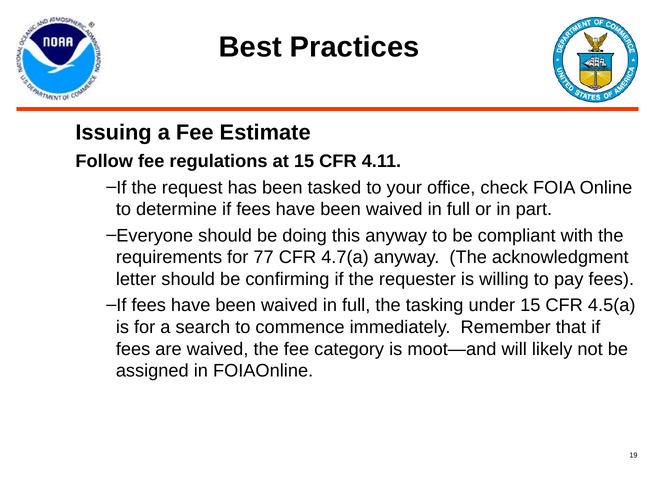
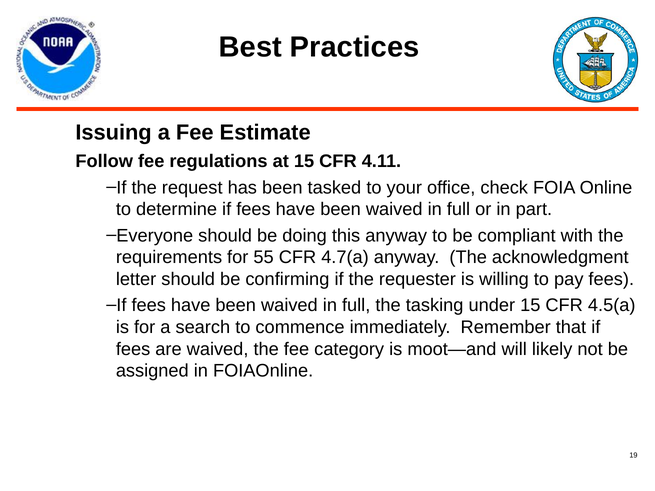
77: 77 -> 55 (264, 257)
